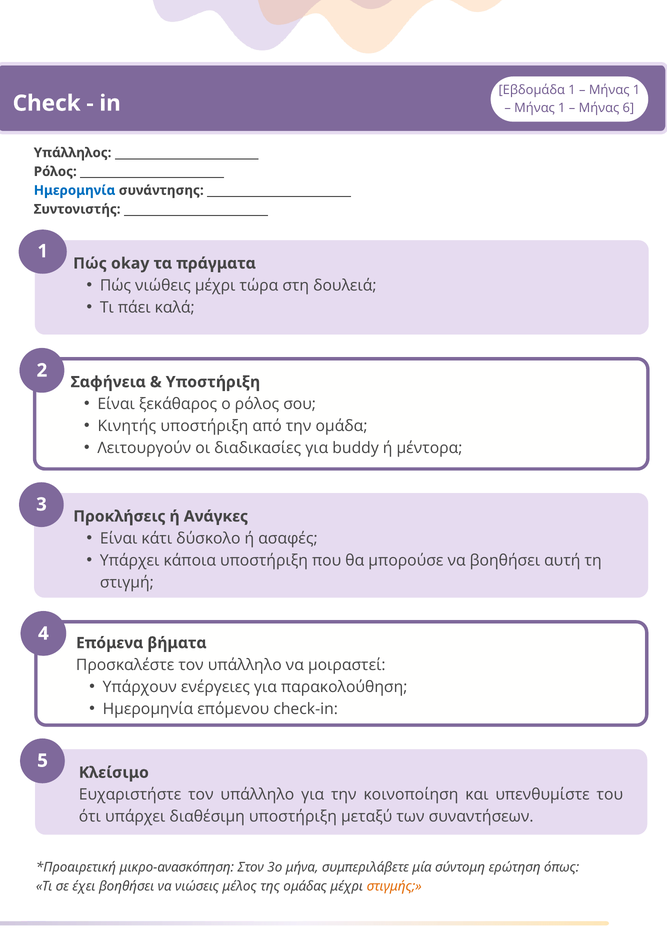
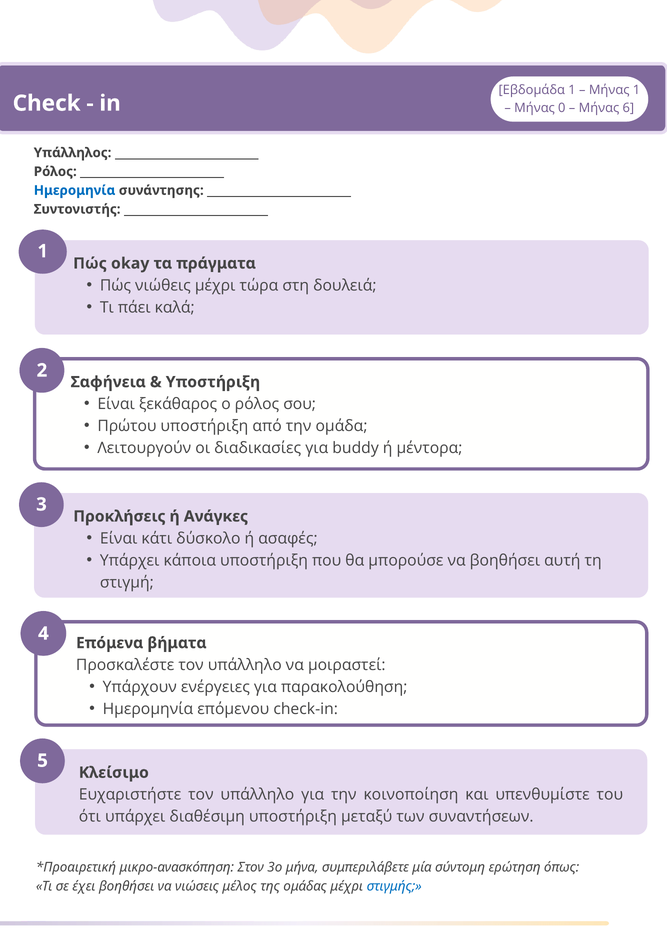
1: 1 -> 0 (562, 108)
Κινητής: Κινητής -> Πρώτου (127, 426)
στιγμής colour: orange -> blue (394, 885)
